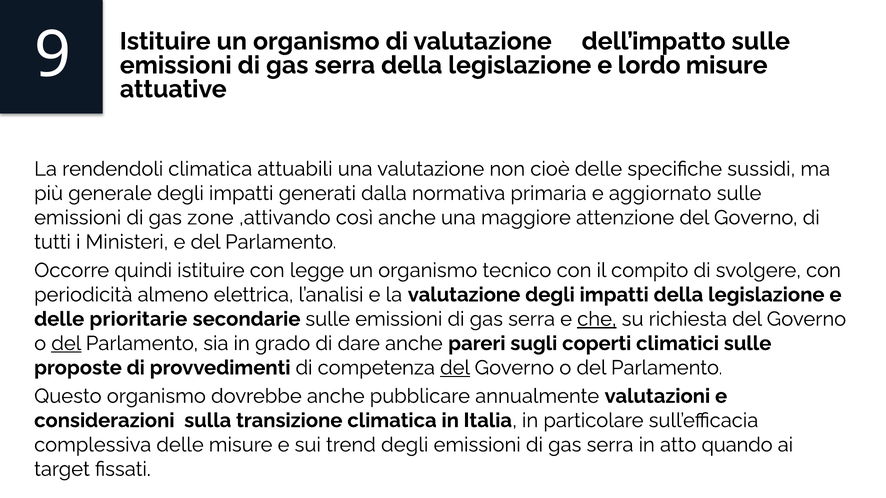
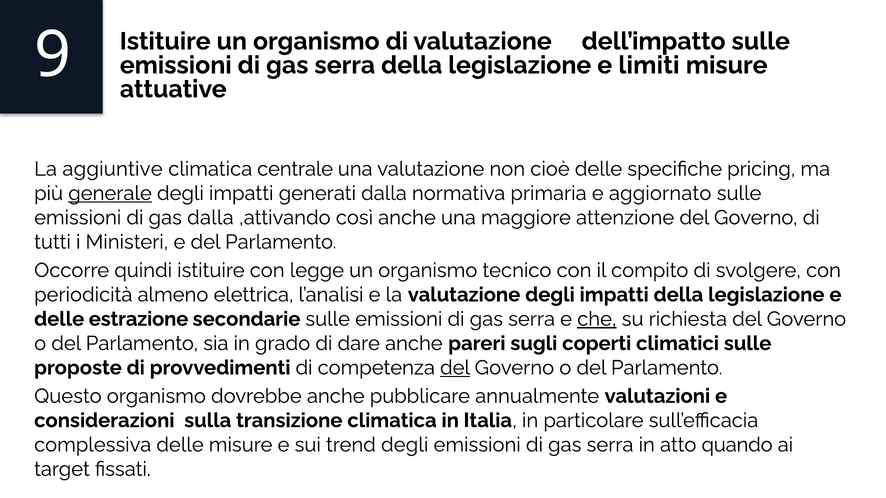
lordo: lordo -> limiti (649, 65)
rendendoli: rendendoli -> aggiuntive (113, 169)
attuabili: attuabili -> centrale (295, 169)
sussidi: sussidi -> pricing (761, 169)
generale underline: none -> present (110, 193)
gas zone: zone -> dalla (210, 218)
prioritarie: prioritarie -> estrazione (139, 319)
del underline: present -> none (66, 344)
